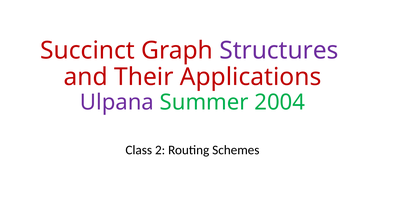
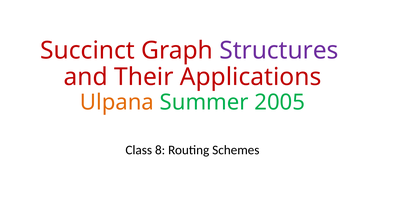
Ulpana colour: purple -> orange (117, 102)
2004: 2004 -> 2005 (280, 102)
2: 2 -> 8 (160, 150)
